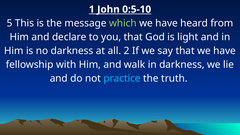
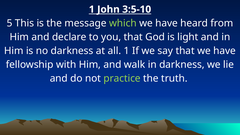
0:5-10: 0:5-10 -> 3:5-10 (137, 9)
all 2: 2 -> 1 (127, 51)
practice colour: light blue -> light green (122, 78)
